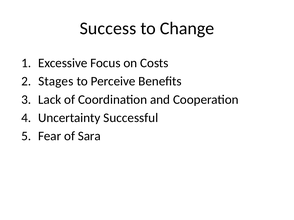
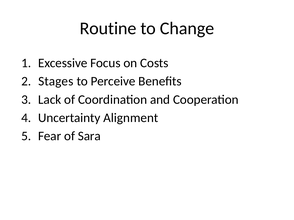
Success: Success -> Routine (108, 28)
Successful: Successful -> Alignment (131, 118)
